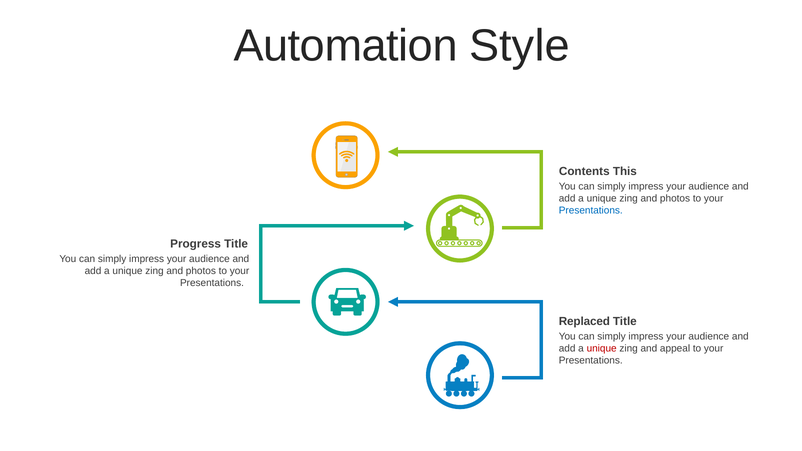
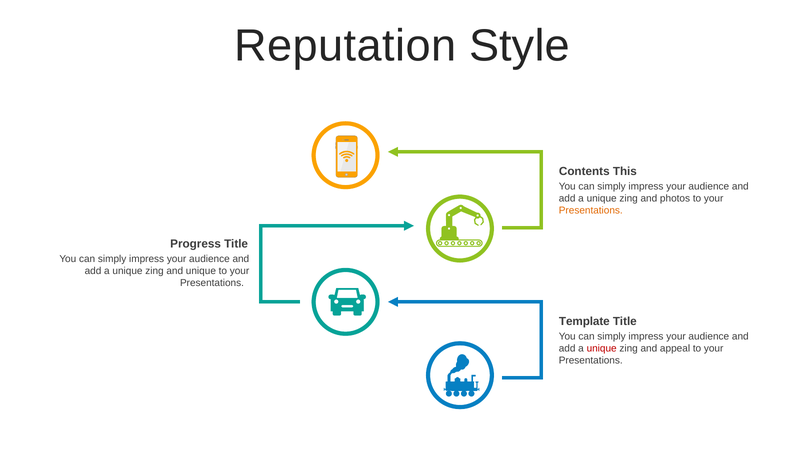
Automation: Automation -> Reputation (345, 46)
Presentations colour: blue -> orange (591, 210)
photos: photos -> unique (201, 271)
Replaced: Replaced -> Template (584, 321)
